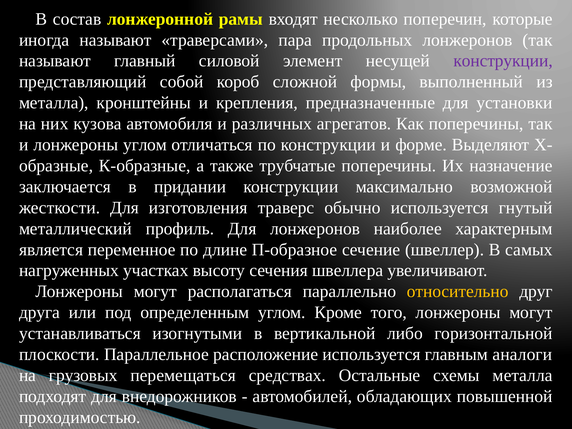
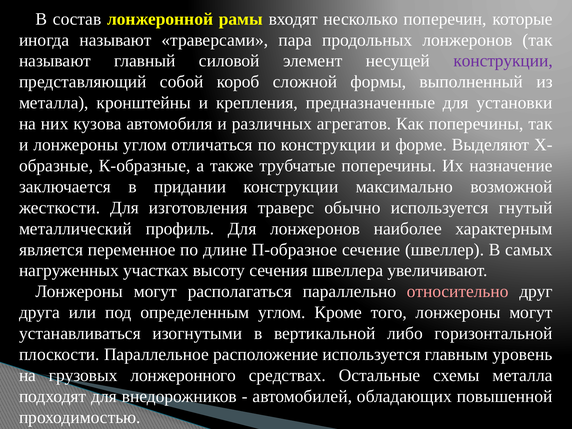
относительно colour: yellow -> pink (458, 292)
аналоги: аналоги -> уровень (522, 354)
перемещаться: перемещаться -> лонжеронного (183, 375)
